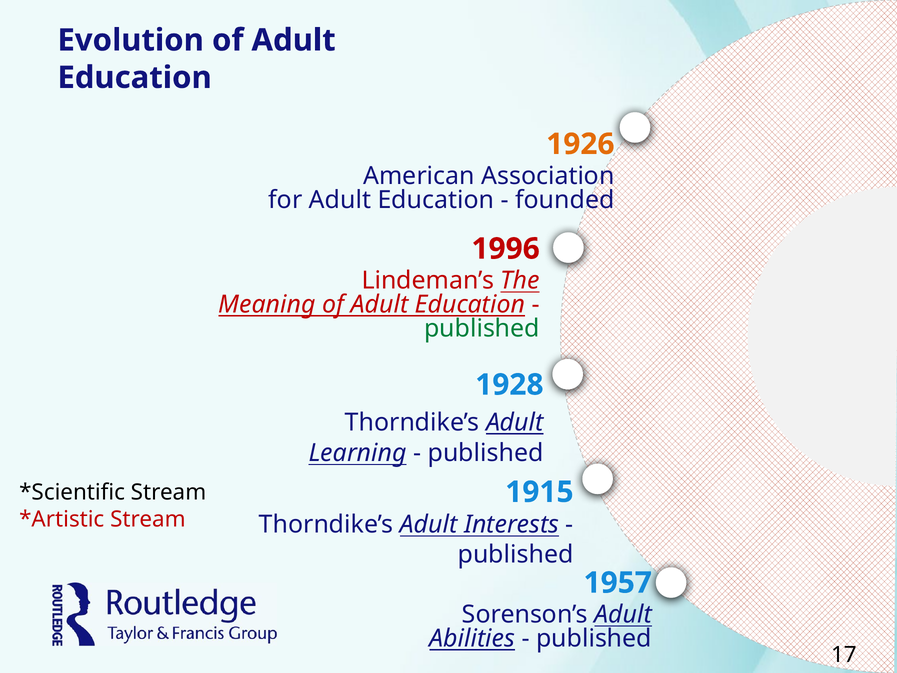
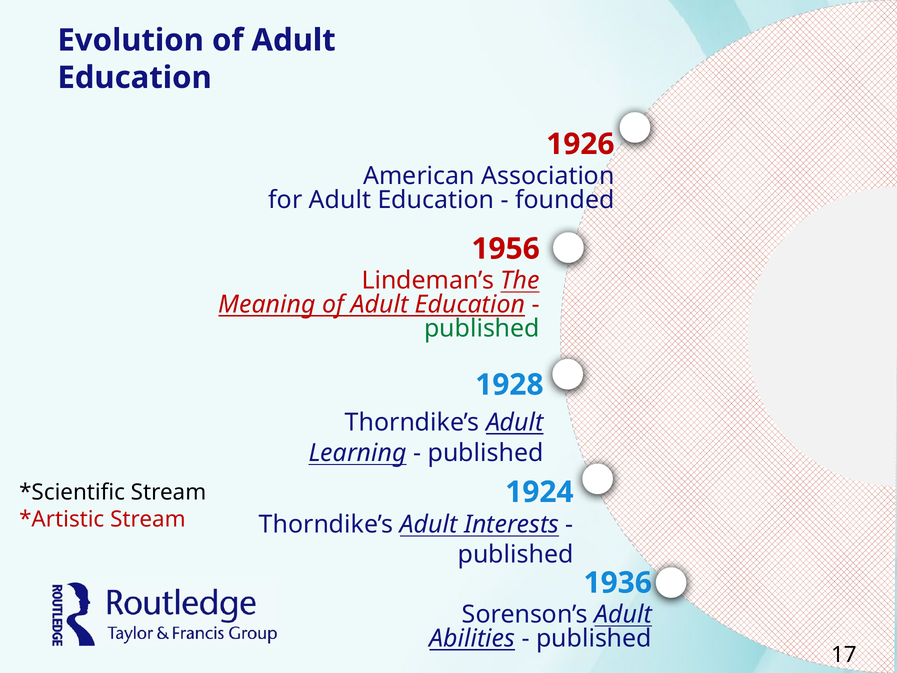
1926 colour: orange -> red (580, 144)
1996: 1996 -> 1956 (506, 249)
1915: 1915 -> 1924 (539, 492)
1957: 1957 -> 1936 (618, 583)
